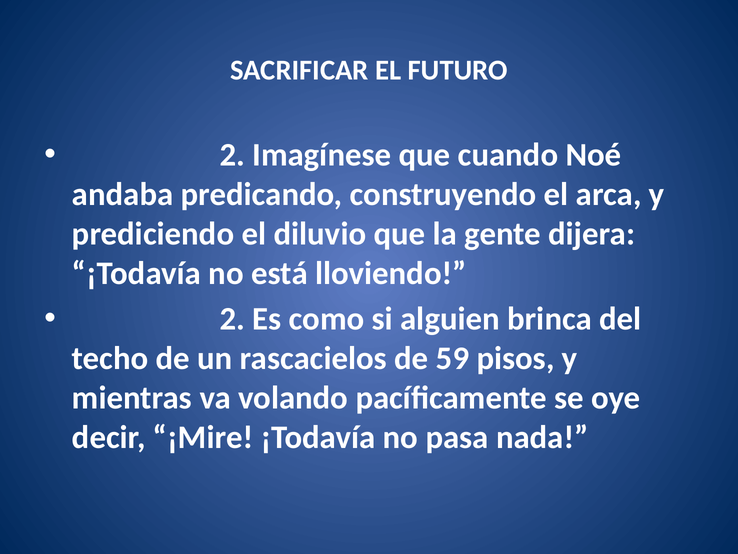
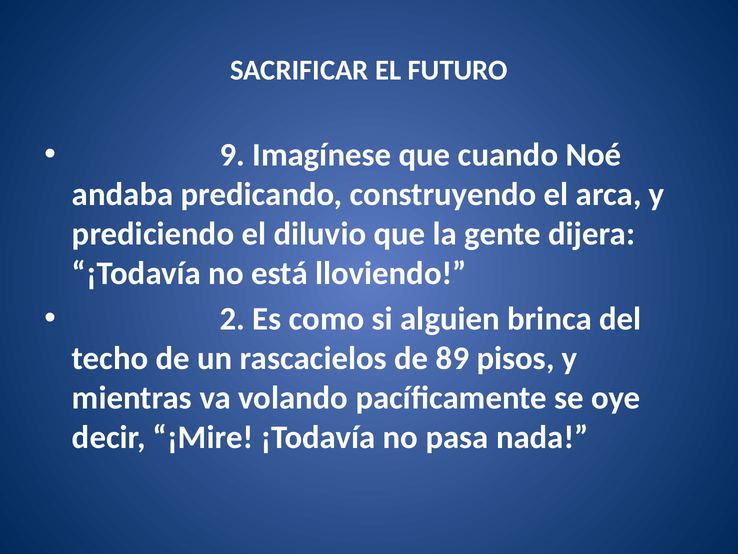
2: 2 -> 9 (232, 155)
59: 59 -> 89 (453, 358)
